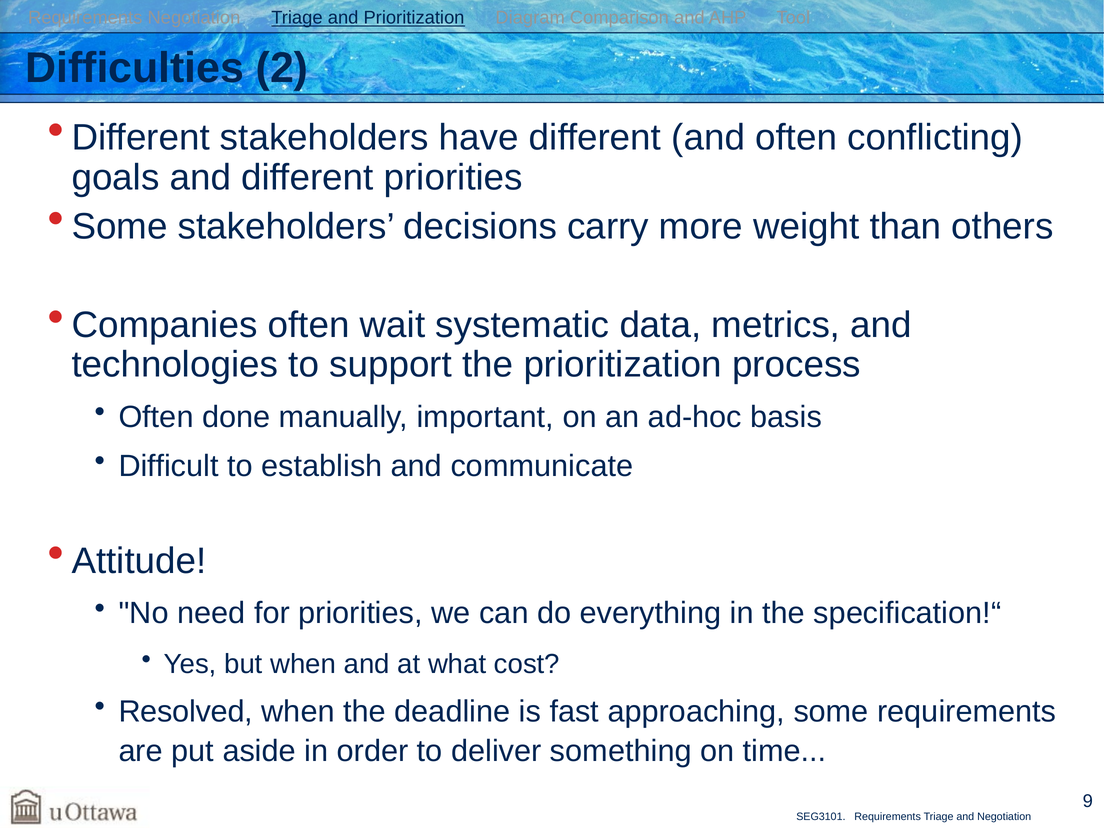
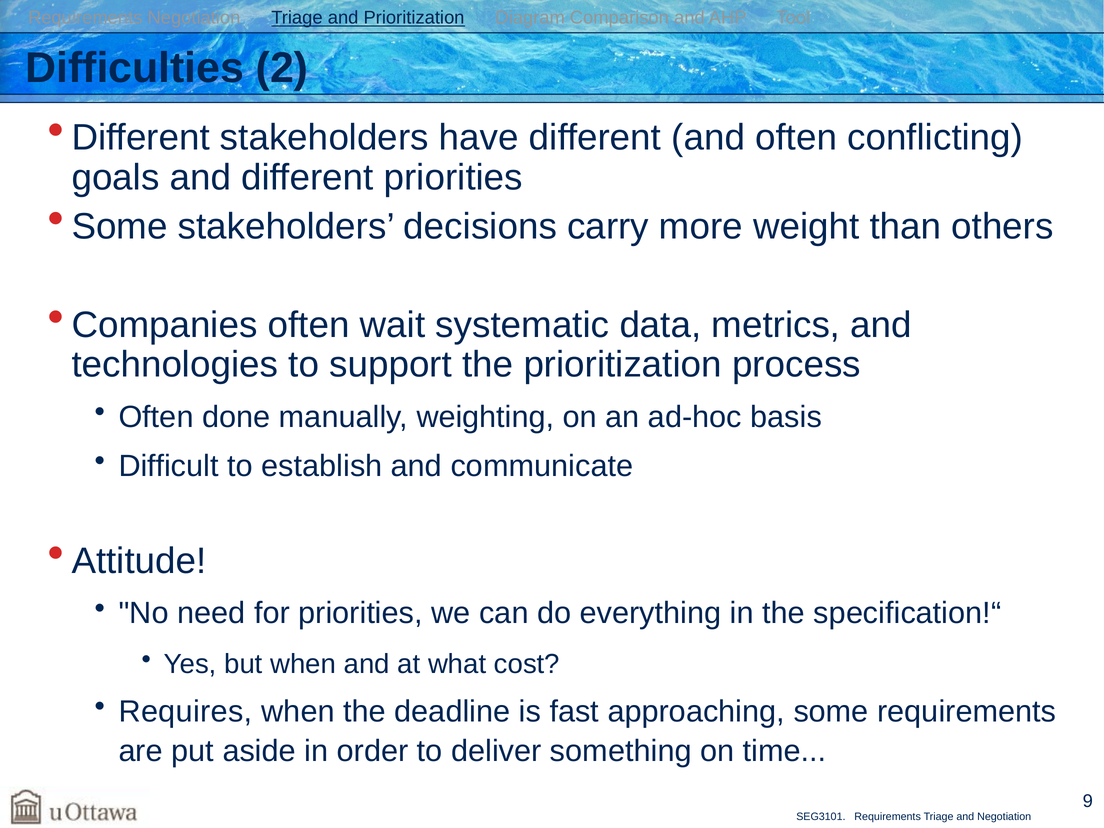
important: important -> weighting (485, 417)
Resolved: Resolved -> Requires (185, 711)
